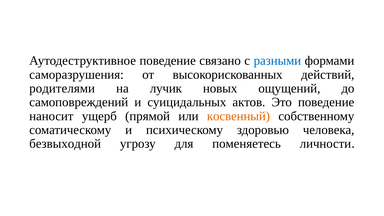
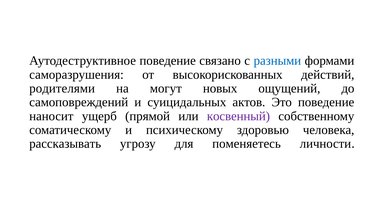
лучик: лучик -> могут (166, 88)
косвенный colour: orange -> purple (238, 116)
безвыходной: безвыходной -> рассказывать (65, 144)
